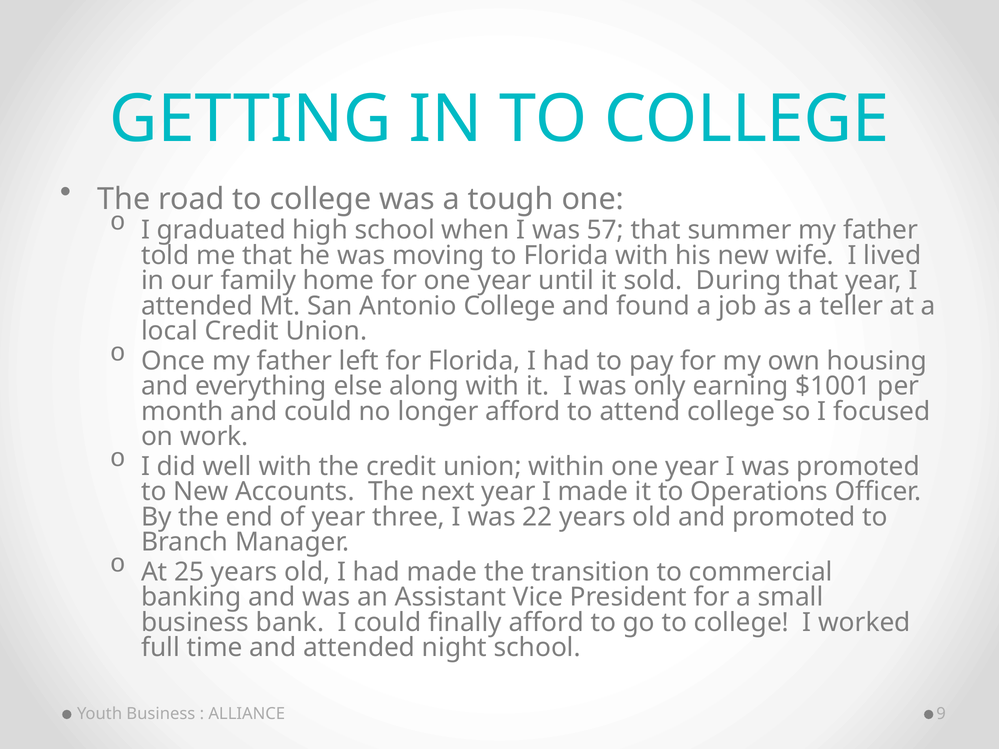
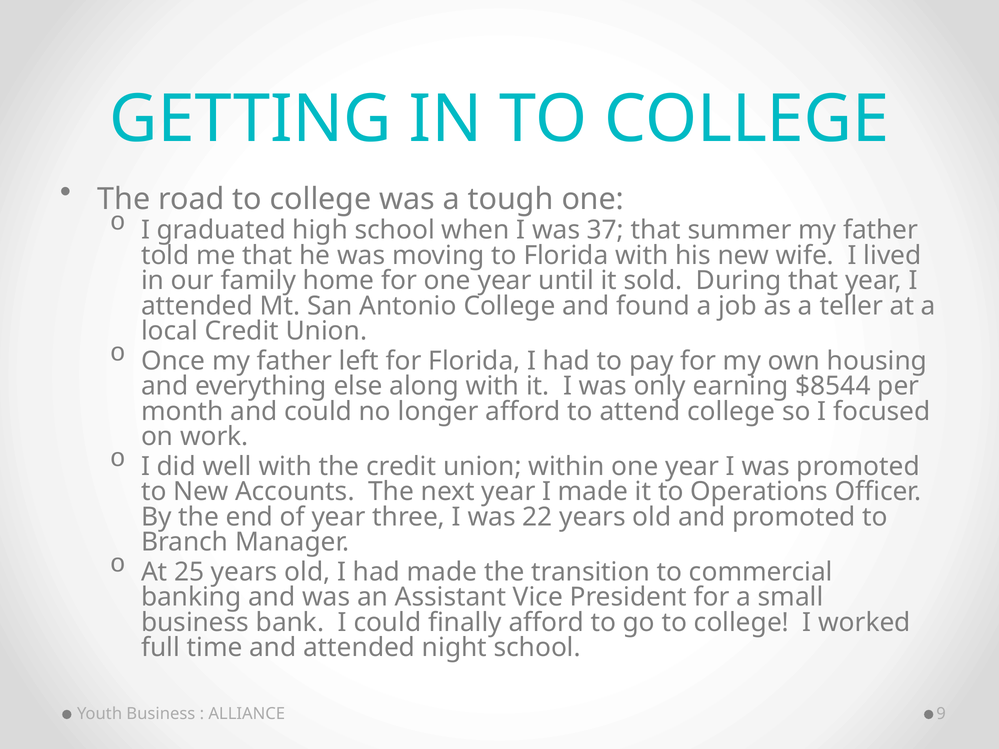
57: 57 -> 37 (605, 230)
$1001: $1001 -> $8544 (833, 386)
